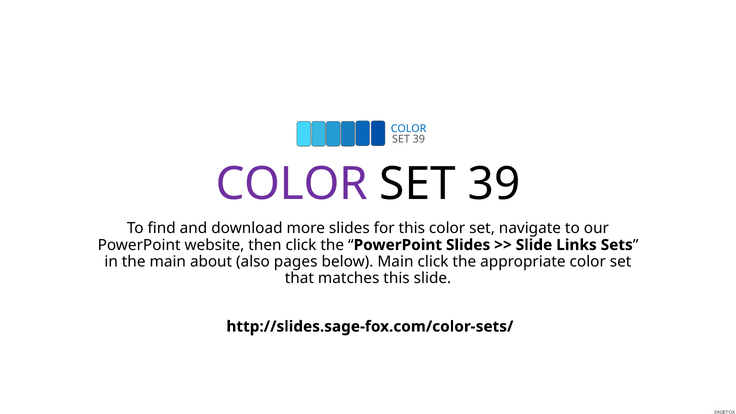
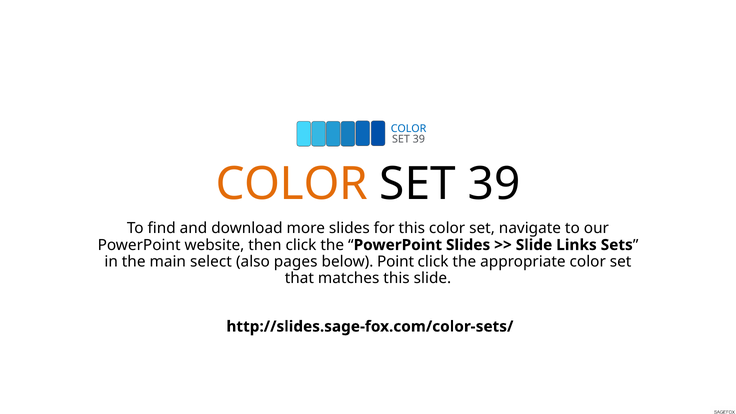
COLOR colour: purple -> orange (292, 184)
about: about -> select (211, 262)
below Main: Main -> Point (396, 262)
